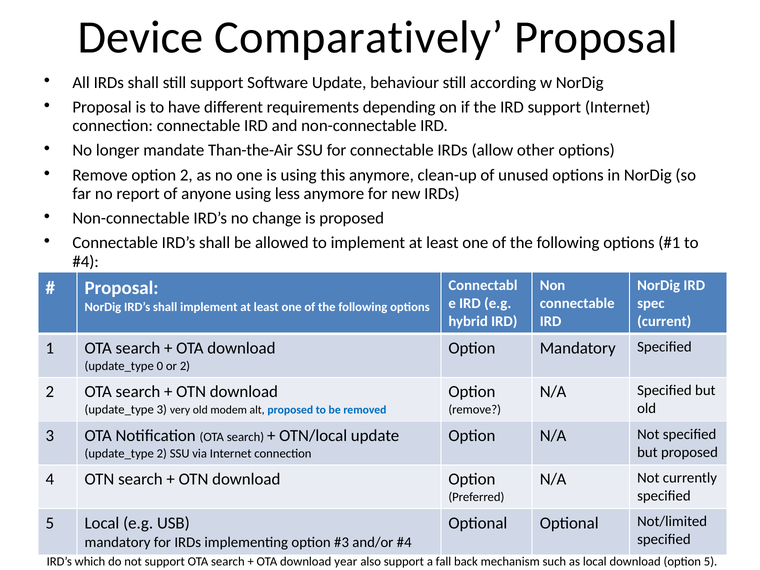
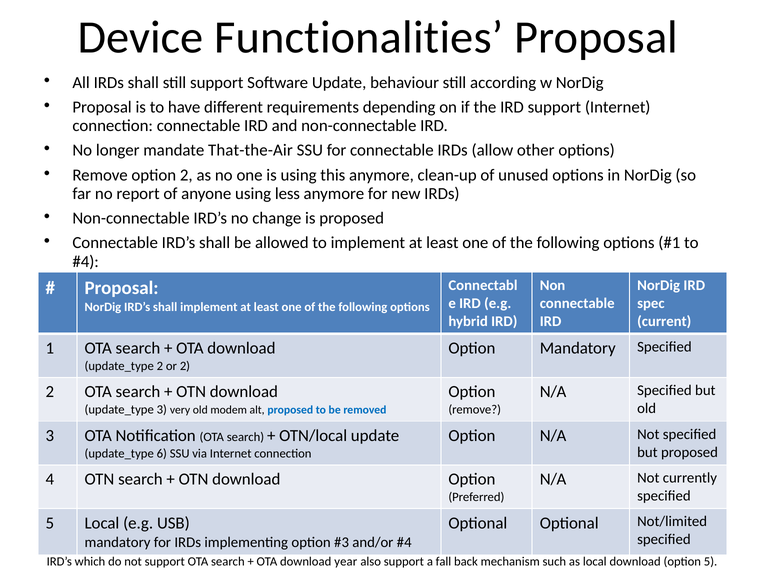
Comparatively: Comparatively -> Functionalities (359, 38)
Than-the-Air: Than-the-Air -> That-the-Air (250, 150)
0: 0 -> 2 (160, 366)
2: 2 -> 6 (162, 453)
